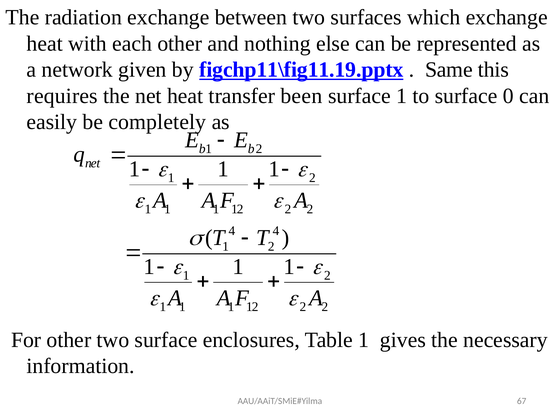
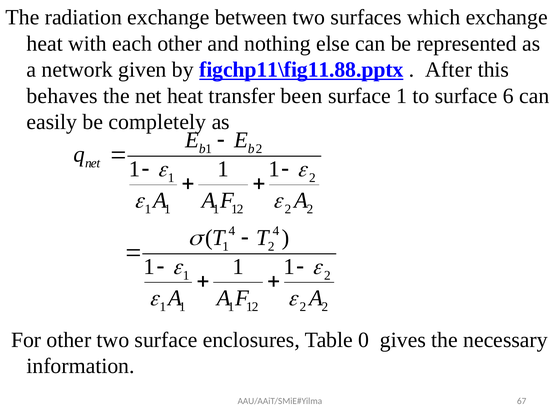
figchp11\fig11.19.pptx: figchp11\fig11.19.pptx -> figchp11\fig11.88.pptx (301, 70)
Same: Same -> After (449, 70)
requires: requires -> behaves (62, 96)
0: 0 -> 6 (508, 96)
Table 1: 1 -> 0 (364, 340)
